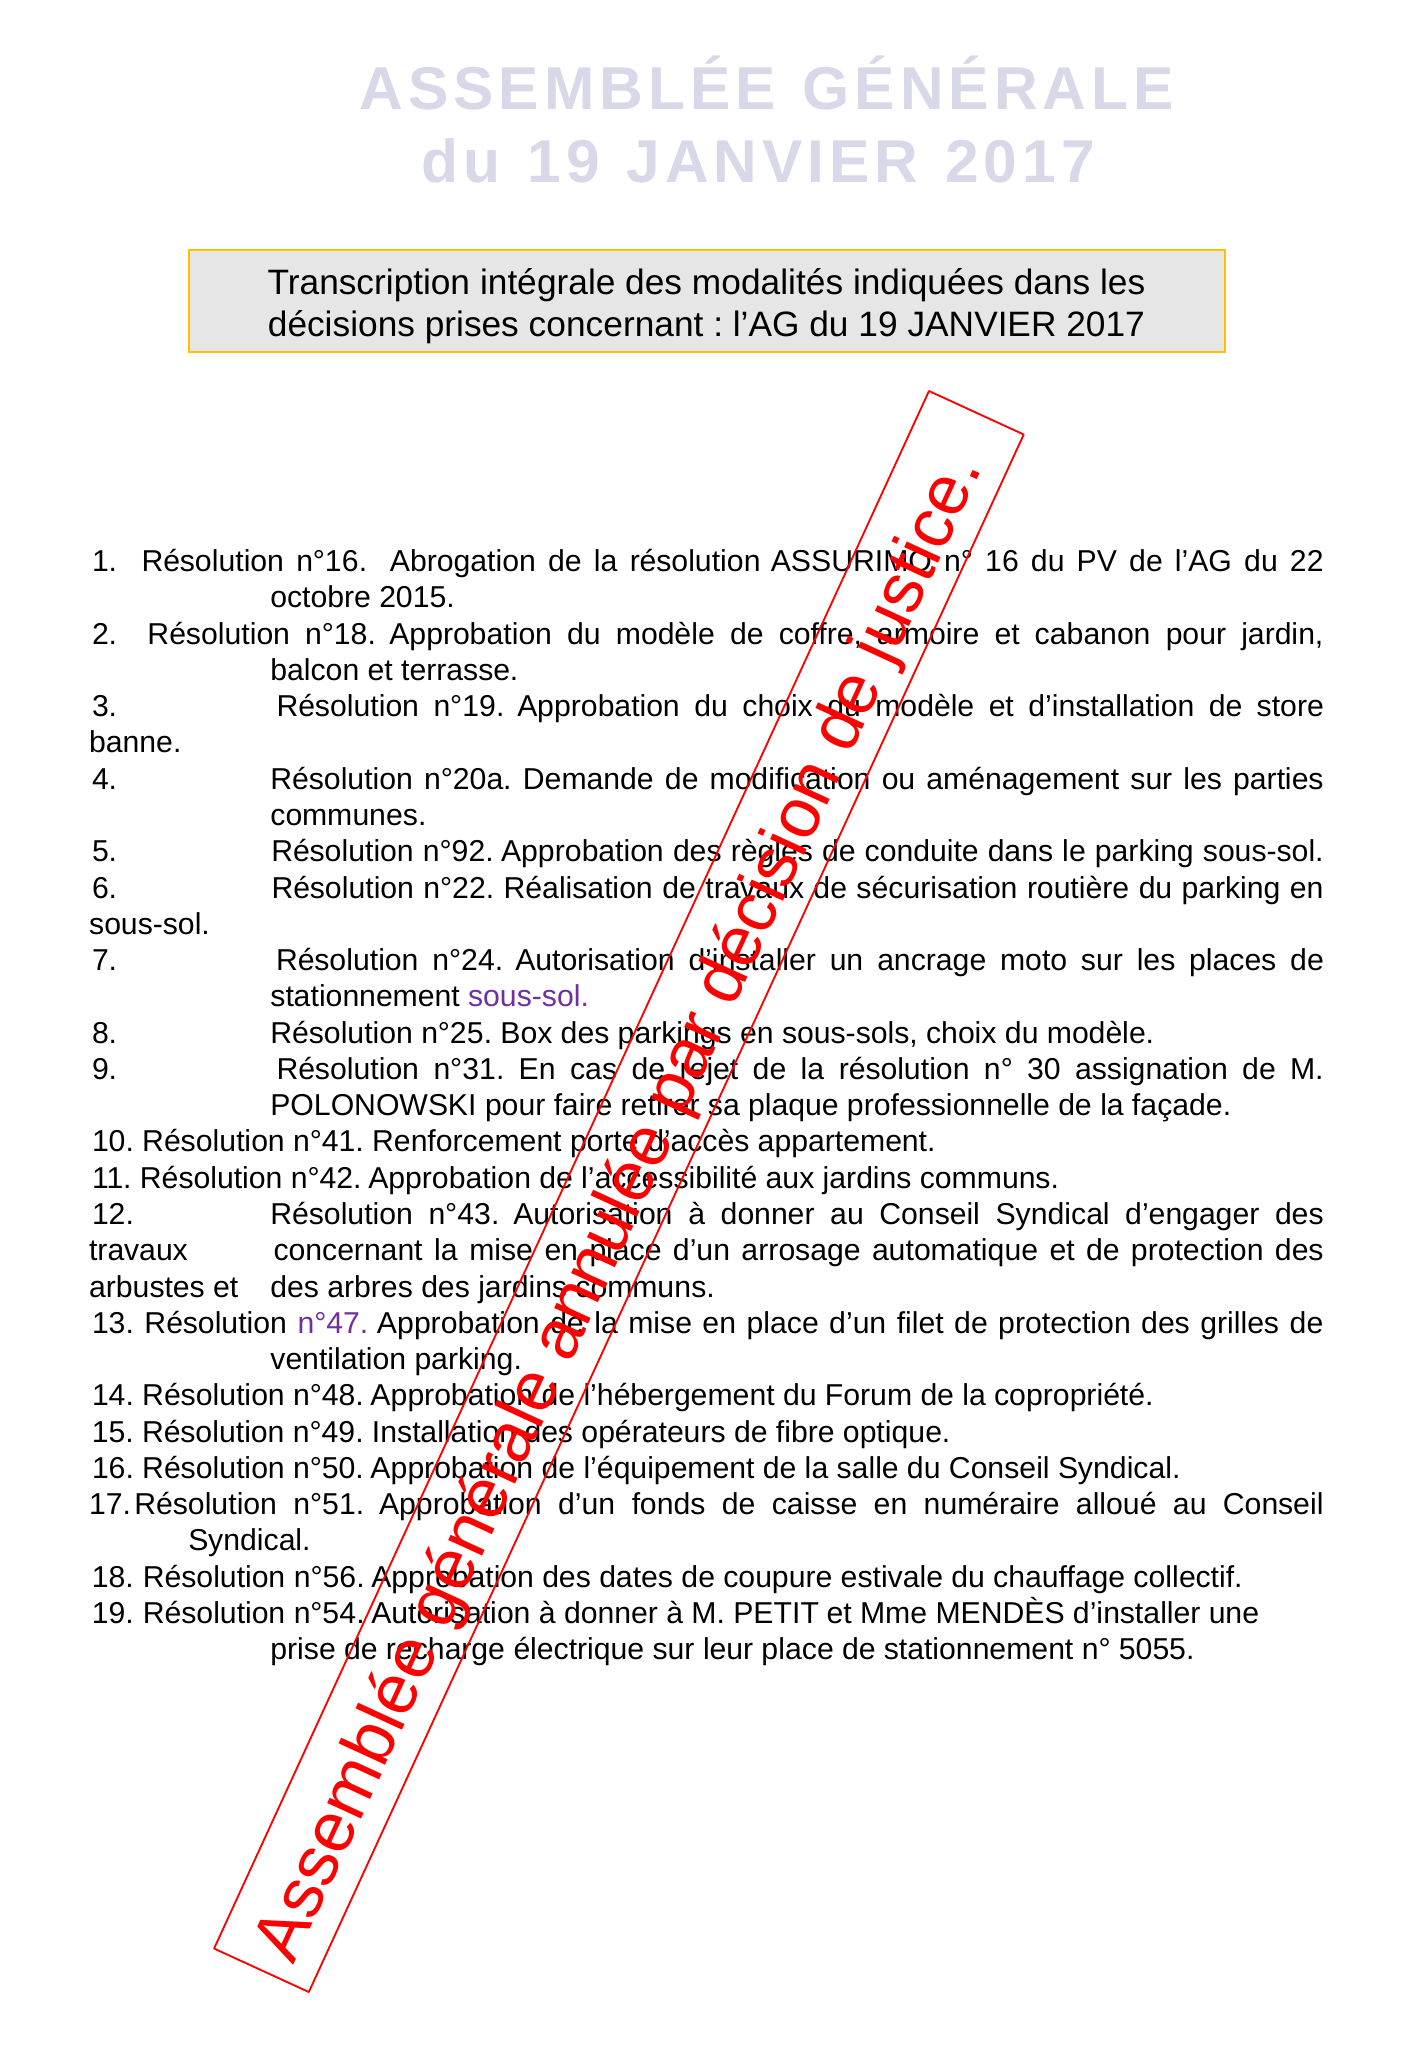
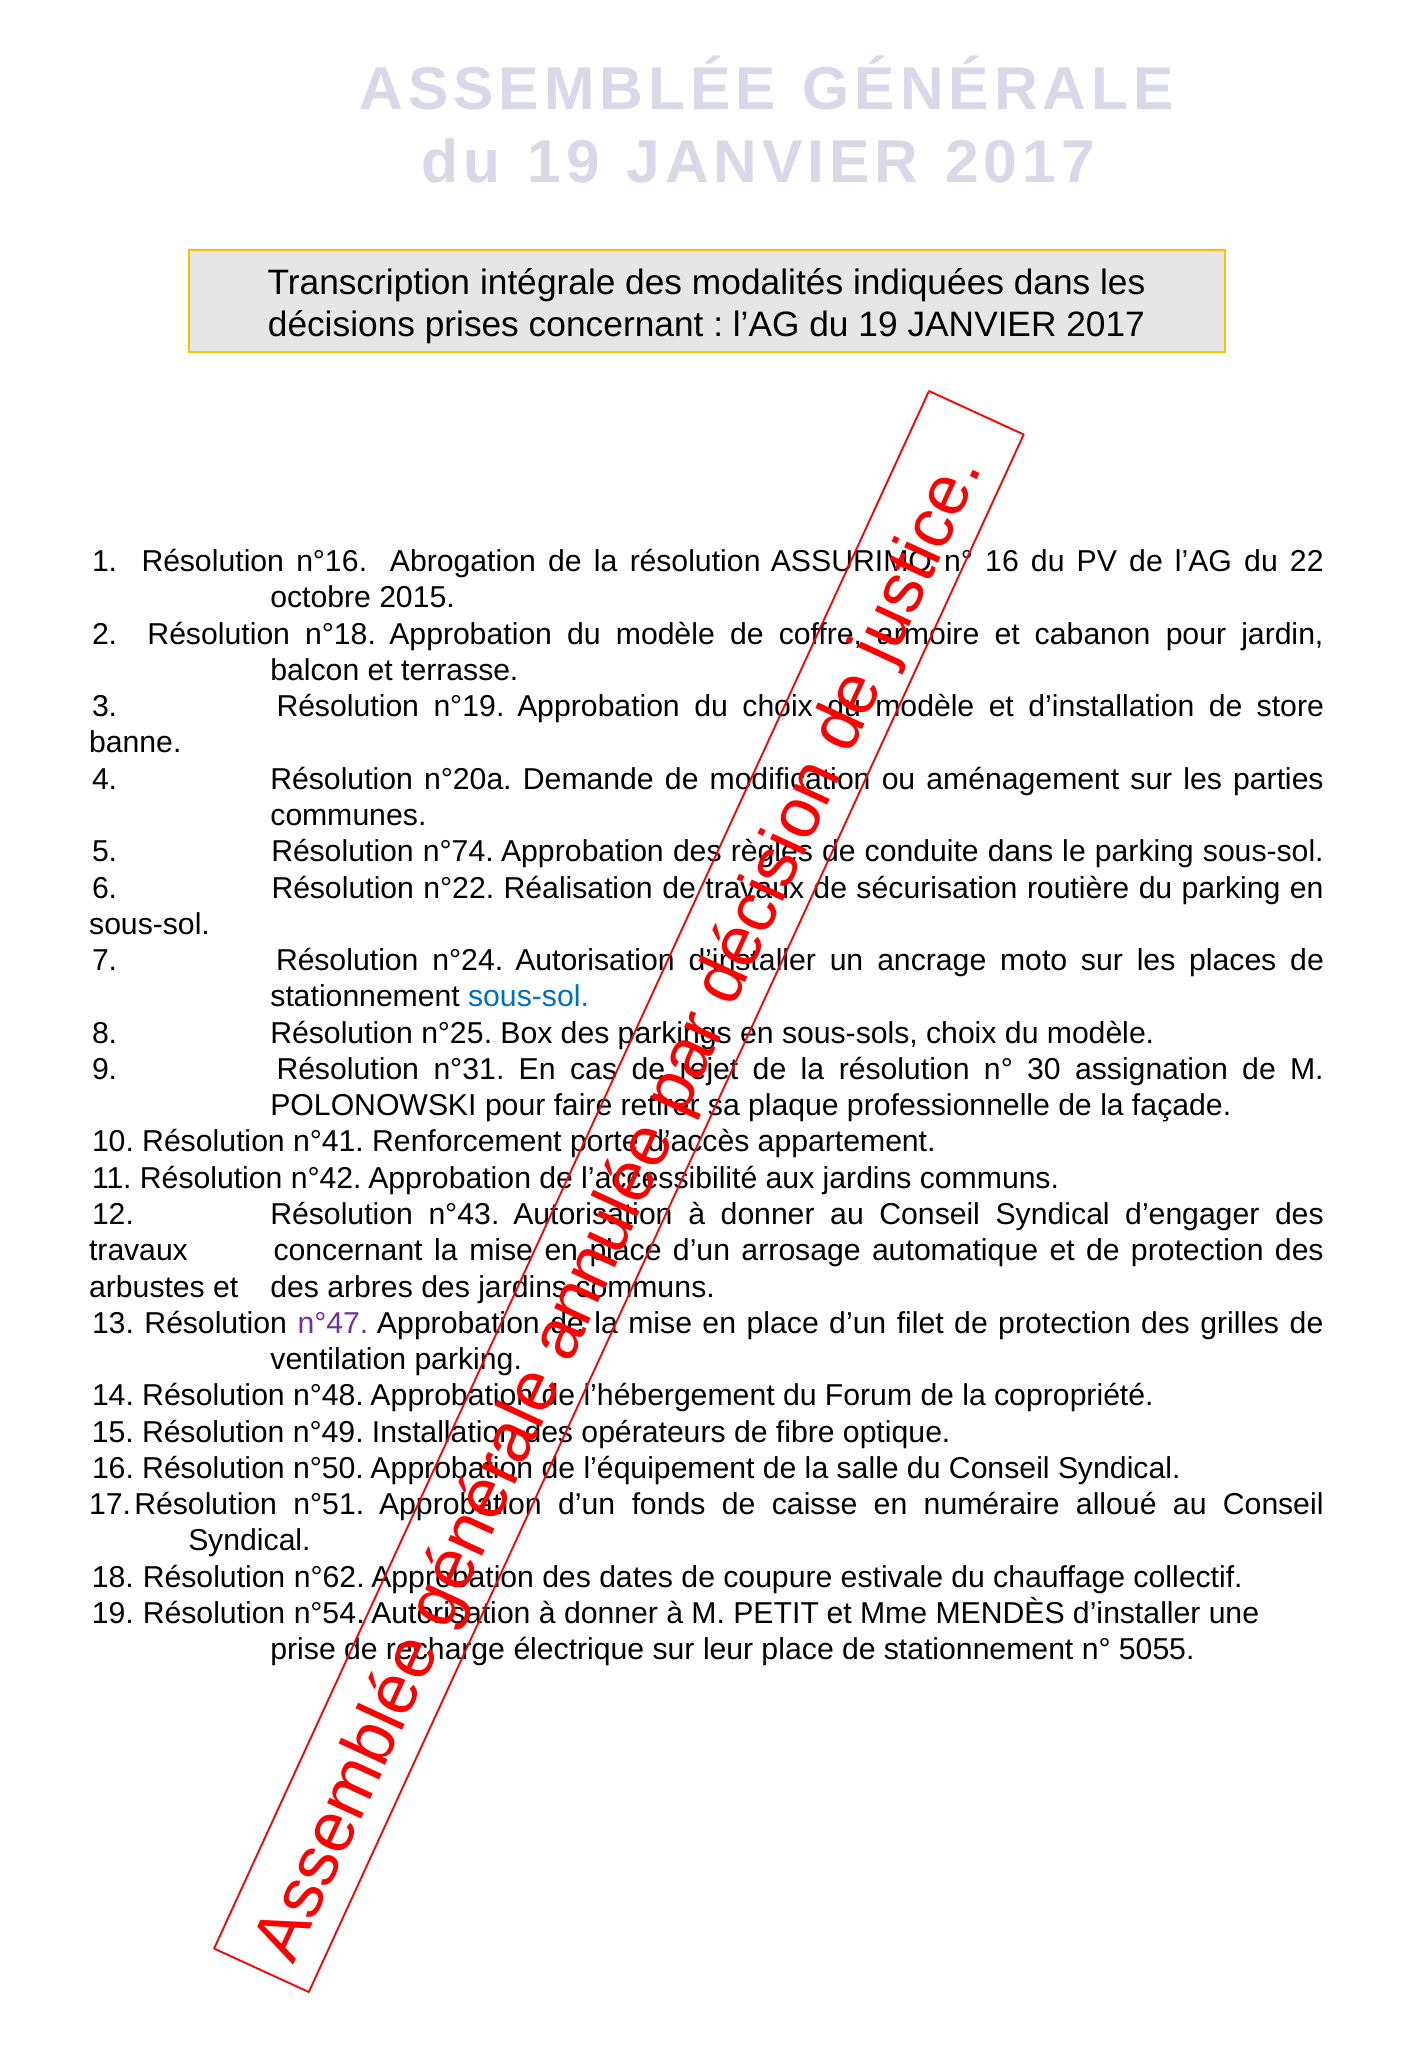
n°92: n°92 -> n°74 (458, 852)
sous-sol colour: purple -> blue (528, 997)
n°56: n°56 -> n°62 (329, 1577)
